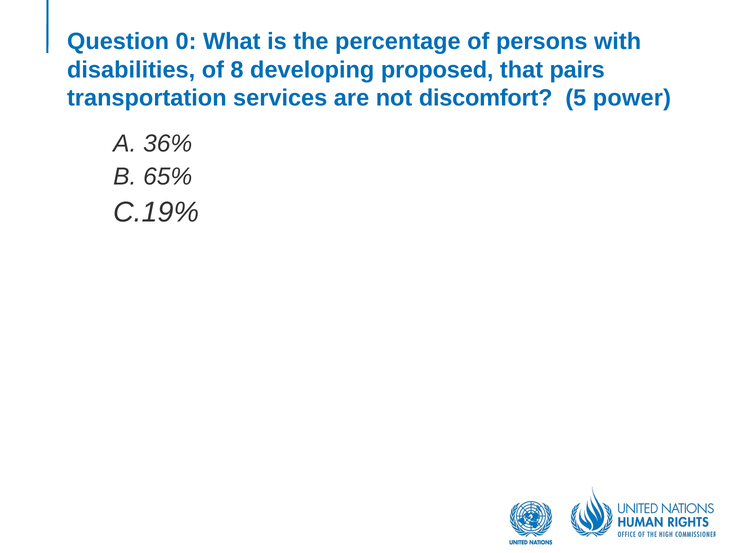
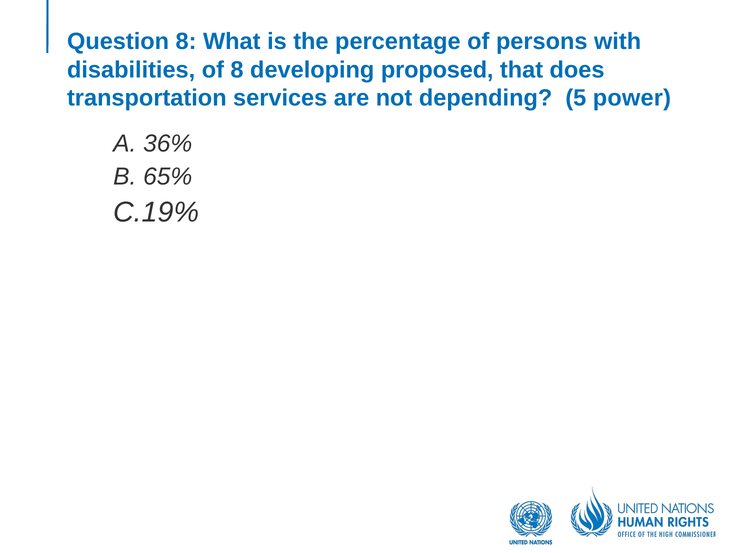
Question 0: 0 -> 8 (186, 42)
pairs: pairs -> does (577, 70)
discomfort: discomfort -> depending (486, 98)
